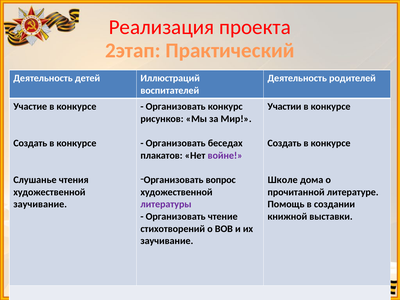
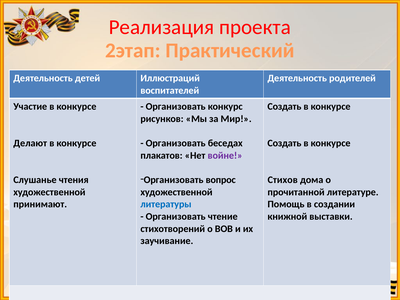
Участии: Участии -> Создать (284, 107)
Создать: Создать -> Делают (30, 143)
Школе: Школе -> Стихов (283, 180)
заучивание: заучивание -> принимают (40, 204)
литературы colour: purple -> blue (166, 204)
